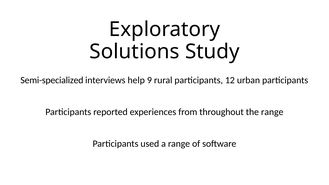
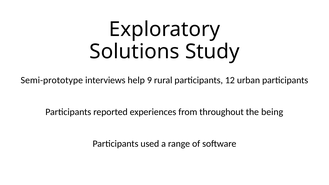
Semi-specialized: Semi-specialized -> Semi-prototype (52, 80)
the range: range -> being (272, 112)
